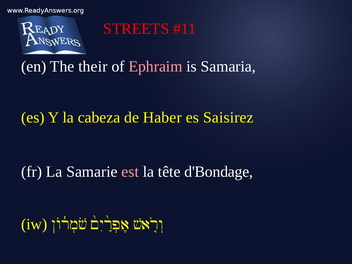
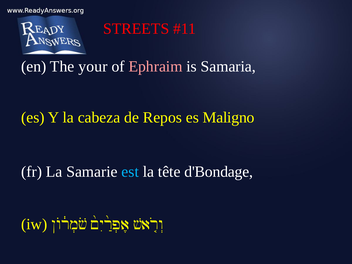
their: their -> your (93, 66)
Haber: Haber -> Repos (162, 117)
Saisirez: Saisirez -> Maligno (229, 117)
est colour: pink -> light blue (130, 172)
